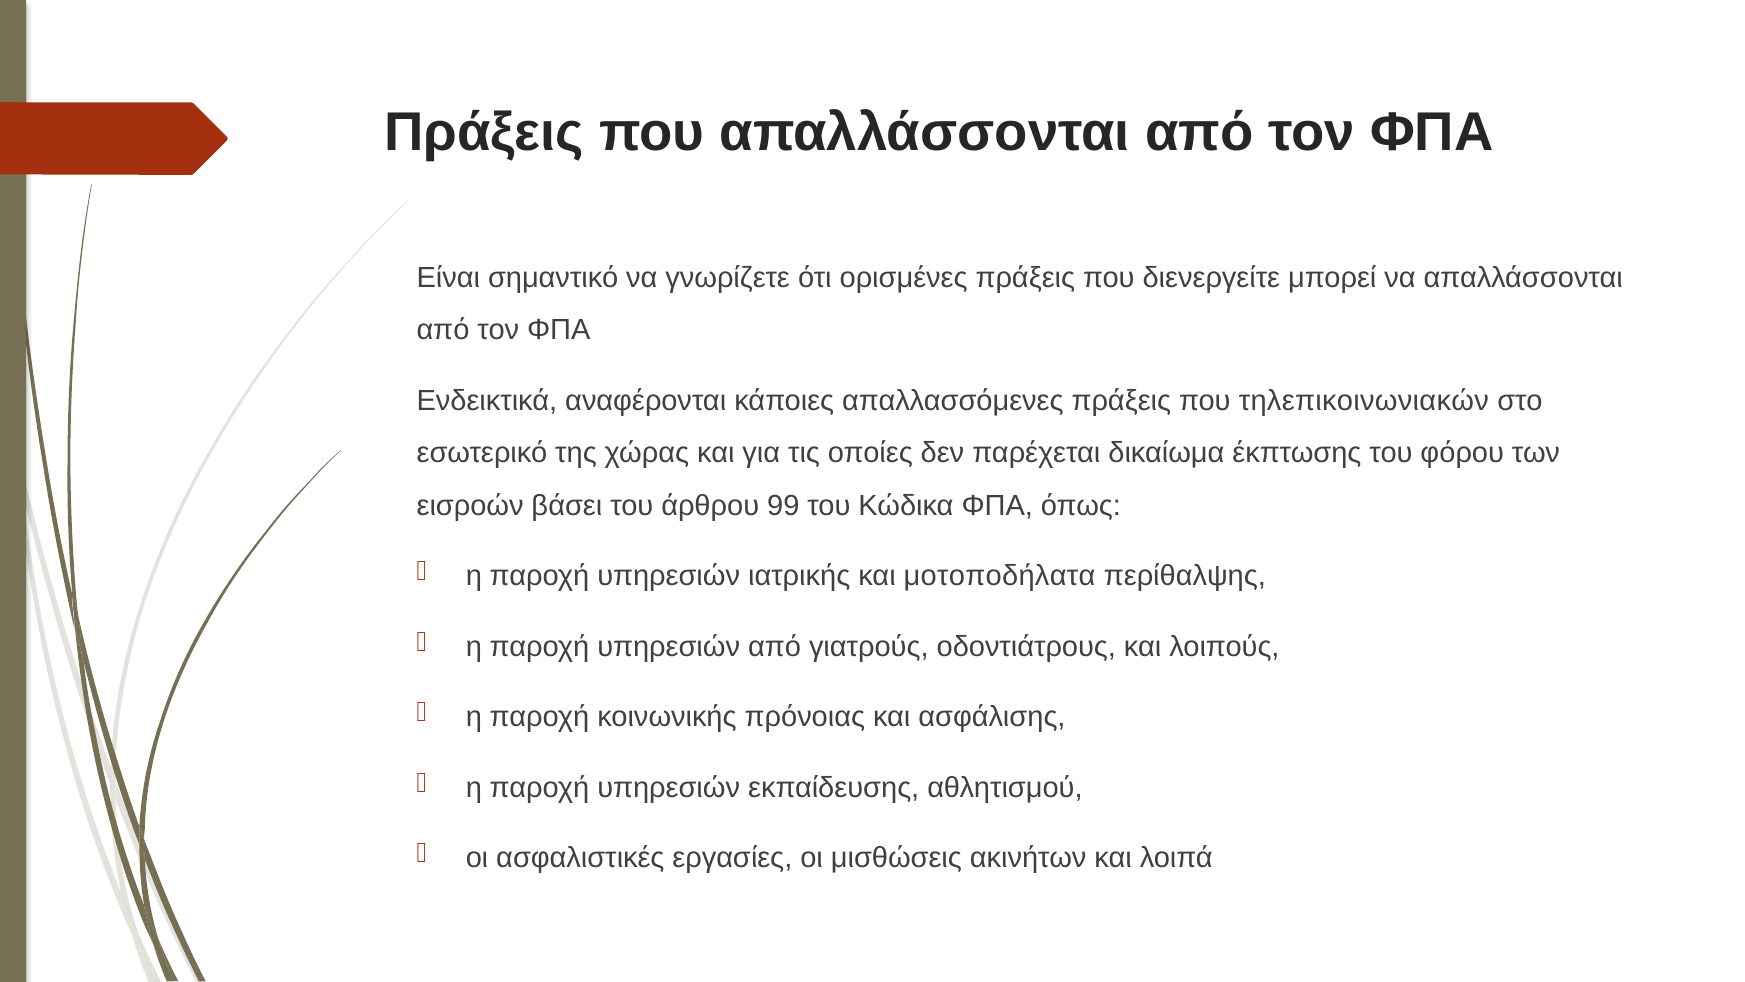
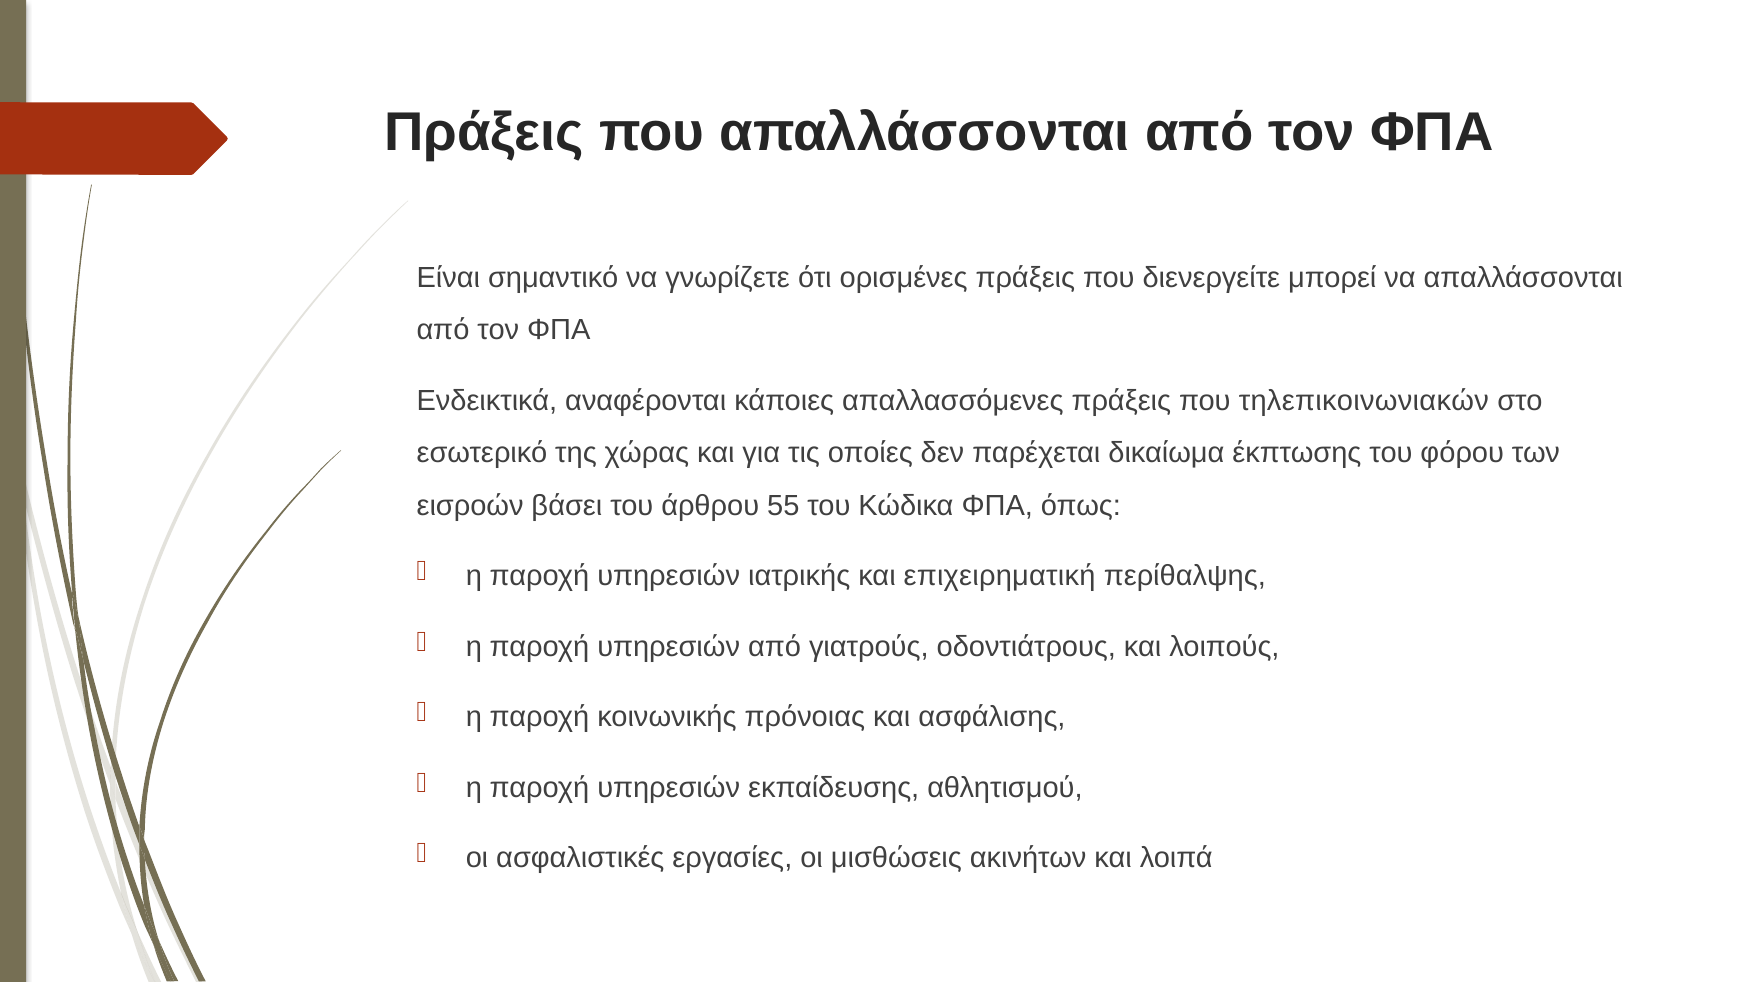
99: 99 -> 55 (783, 505)
μοτοποδήλατα: μοτοποδήλατα -> επιχειρηματική (1000, 576)
